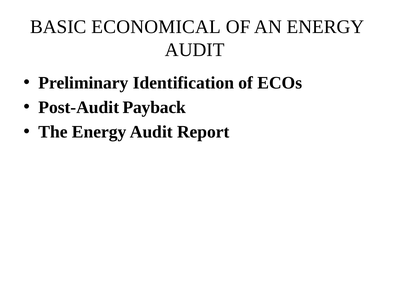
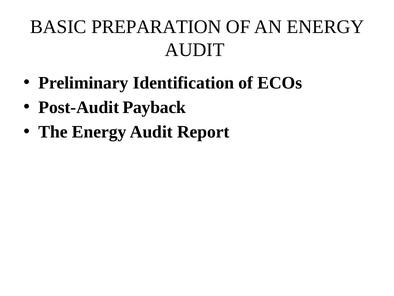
ECONOMICAL: ECONOMICAL -> PREPARATION (156, 27)
